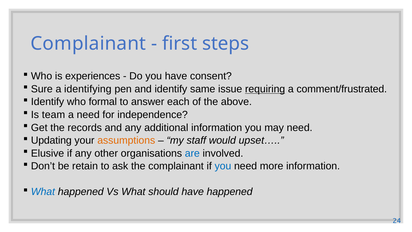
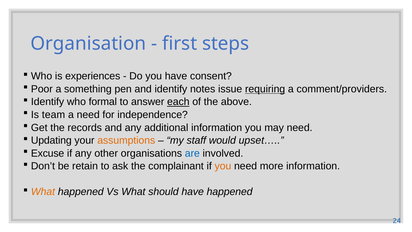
Complainant: Complainant -> Organisation (88, 44)
Sure: Sure -> Poor (42, 89)
identifying: identifying -> something (88, 89)
same: same -> notes (203, 89)
comment/frustrated: comment/frustrated -> comment/providers (342, 89)
each underline: none -> present (178, 102)
Elusive: Elusive -> Excuse (48, 153)
you colour: blue -> orange (223, 166)
What colour: blue -> orange (43, 192)
